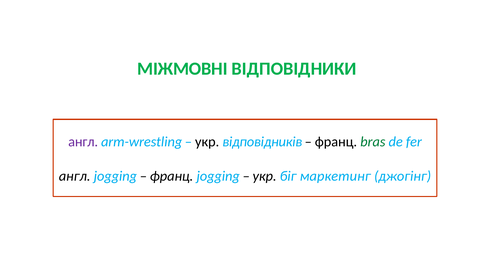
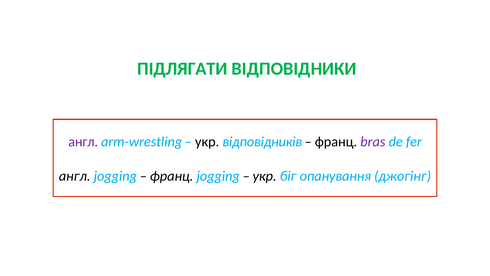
МІЖМОВНІ: МІЖМОВНІ -> ПІДЛЯГАТИ (182, 69)
bras colour: green -> purple (373, 142)
маркетинг: маркетинг -> опанування (335, 176)
